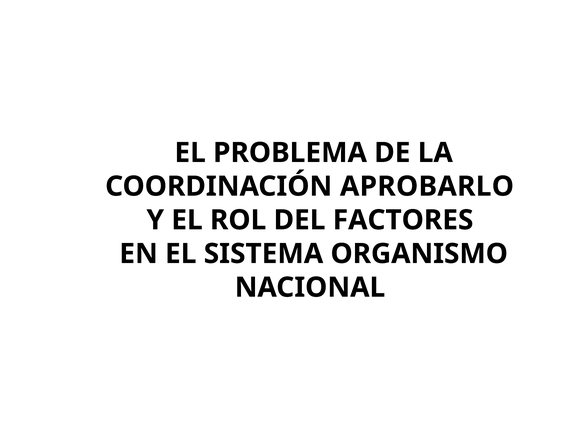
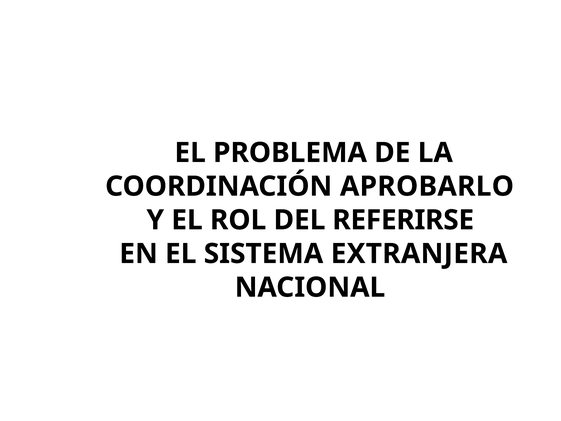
FACTORES: FACTORES -> REFERIRSE (403, 220)
ORGANISMO: ORGANISMO -> EXTRANJERA (419, 254)
